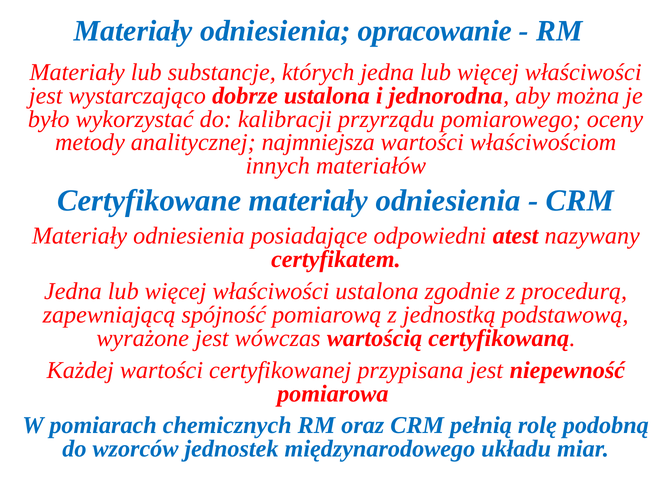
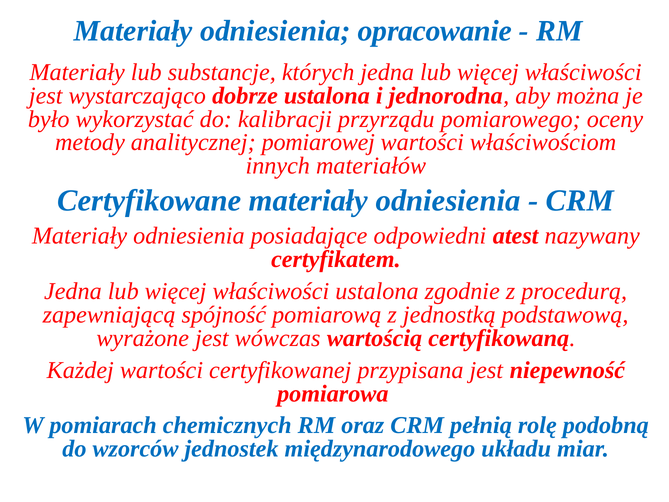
najmniejsza: najmniejsza -> pomiarowej (318, 142)
